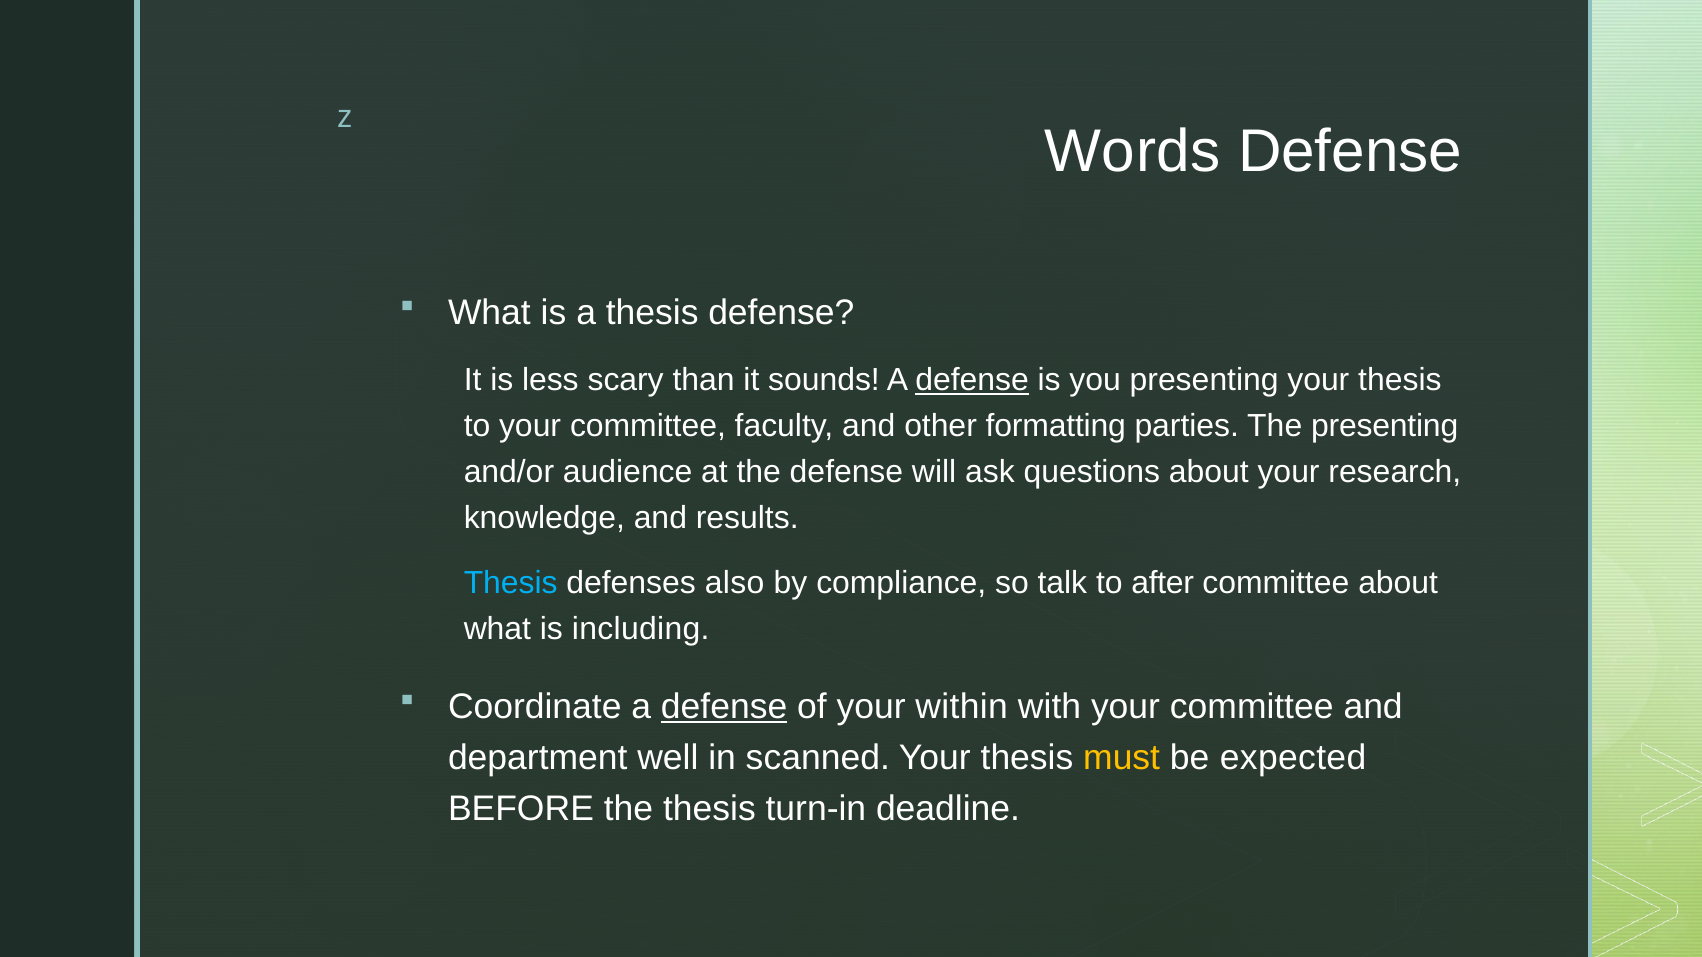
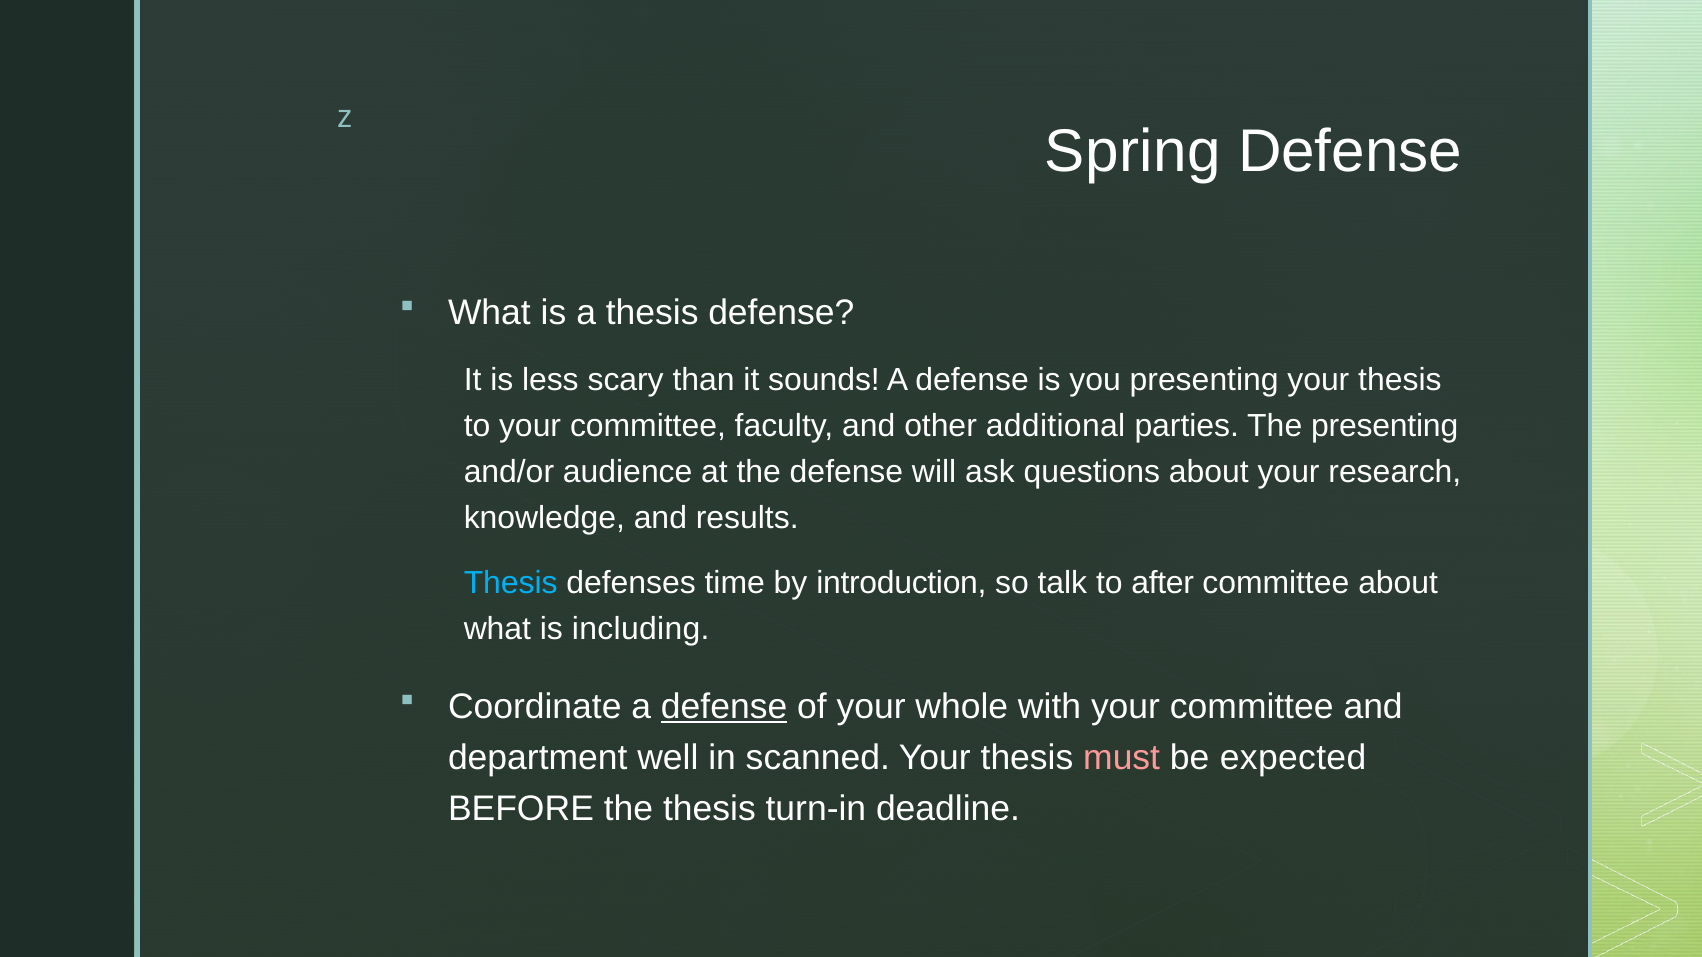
Words: Words -> Spring (1133, 151)
defense underline: present -> none (972, 380)
formatting: formatting -> additional (1056, 426)
also: also -> time (735, 583)
compliance: compliance -> introduction (901, 583)
within: within -> whole (962, 707)
must colour: yellow -> pink (1122, 758)
